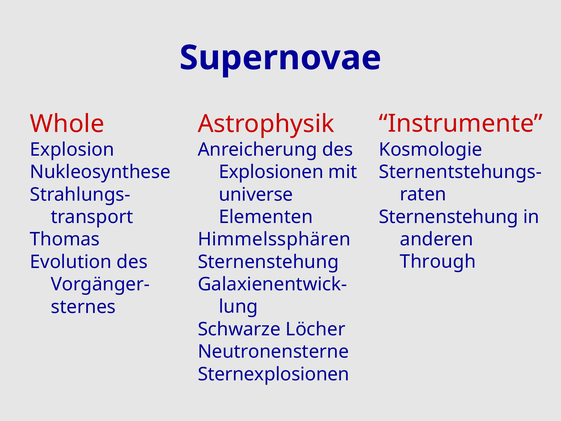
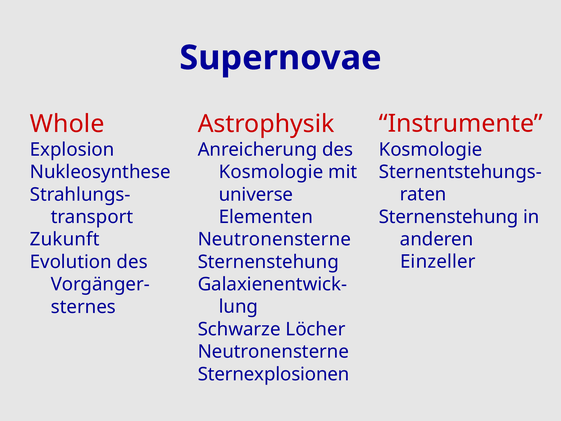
Explosionen: Explosionen -> Kosmologie (271, 172)
Himmelssphären: Himmelssphären -> Neutronensterne (274, 239)
Thomas: Thomas -> Zukunft (65, 239)
Through: Through -> Einzeller (438, 262)
